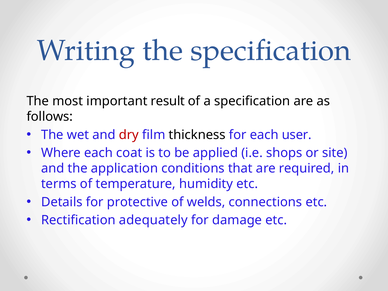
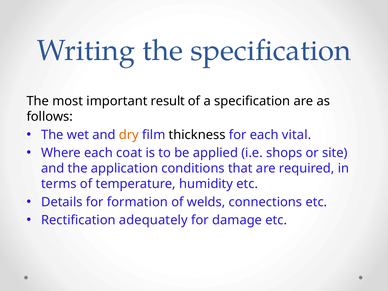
dry colour: red -> orange (129, 135)
user: user -> vital (297, 135)
protective: protective -> formation (137, 202)
